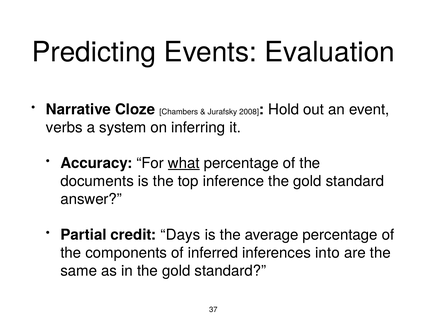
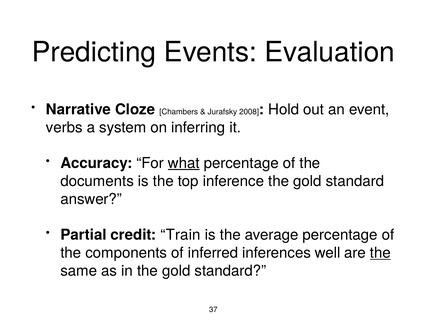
Days: Days -> Train (181, 234)
into: into -> well (328, 252)
the underline: none -> present (380, 252)
